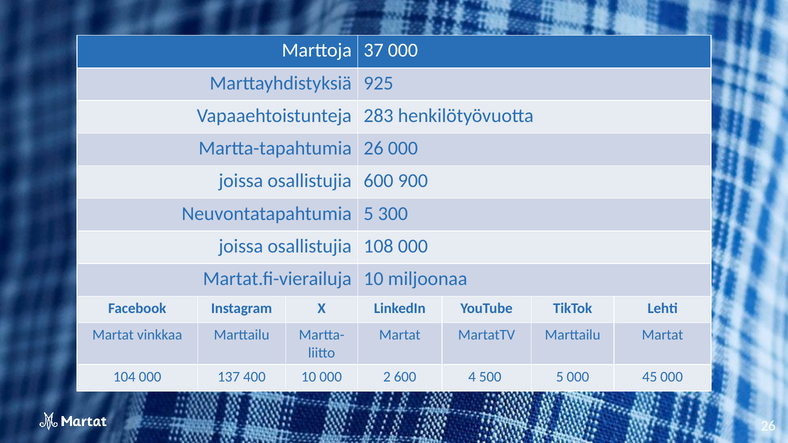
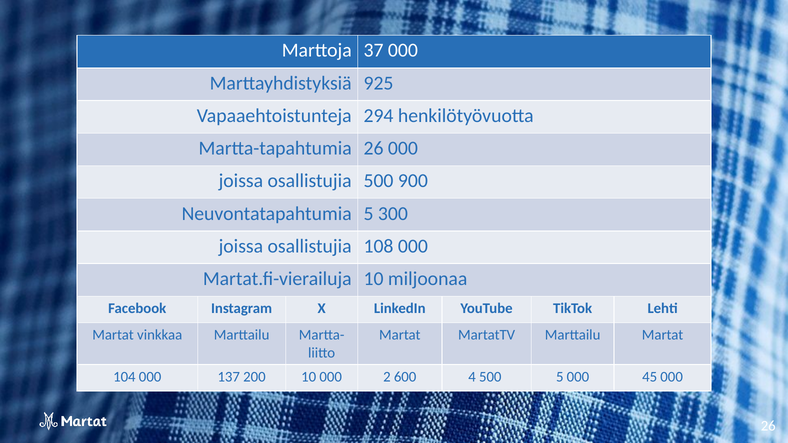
283: 283 -> 294 (378, 116)
osallistujia 600: 600 -> 500 (378, 181)
400: 400 -> 200 (254, 377)
